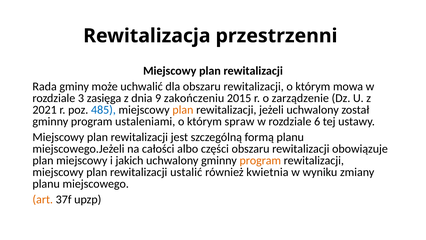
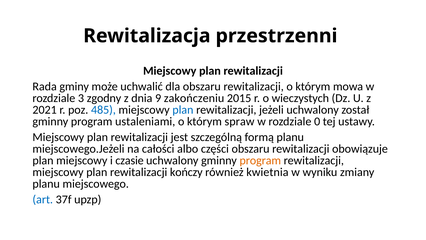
zasięga: zasięga -> zgodny (104, 98)
zarządzenie: zarządzenie -> wieczystych (300, 98)
plan colour: orange -> blue (183, 110)
6: 6 -> 0 (317, 121)
jakich: jakich -> czasie (130, 160)
ustalić: ustalić -> kończy (186, 172)
art colour: orange -> blue (43, 199)
